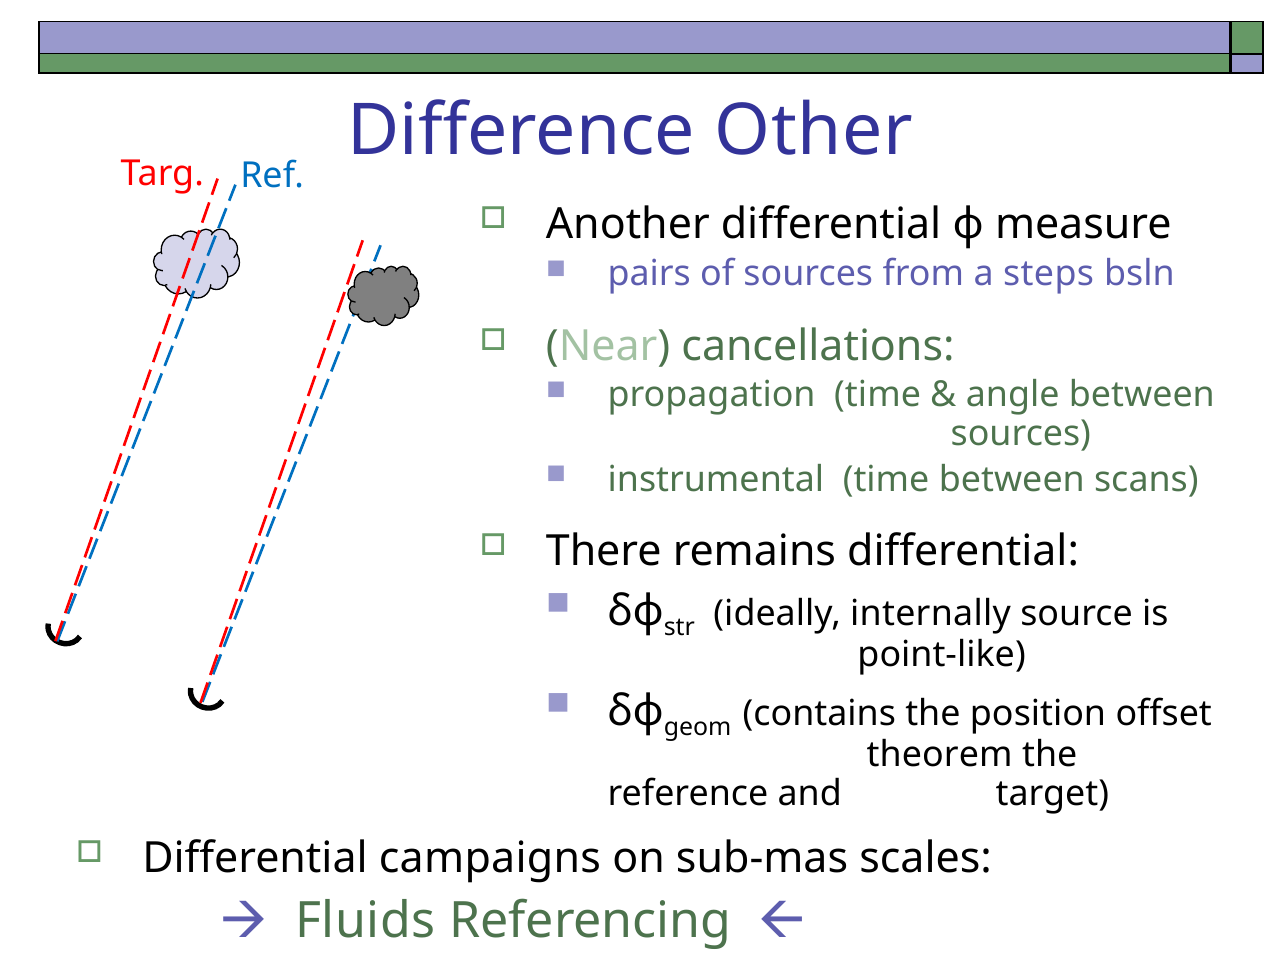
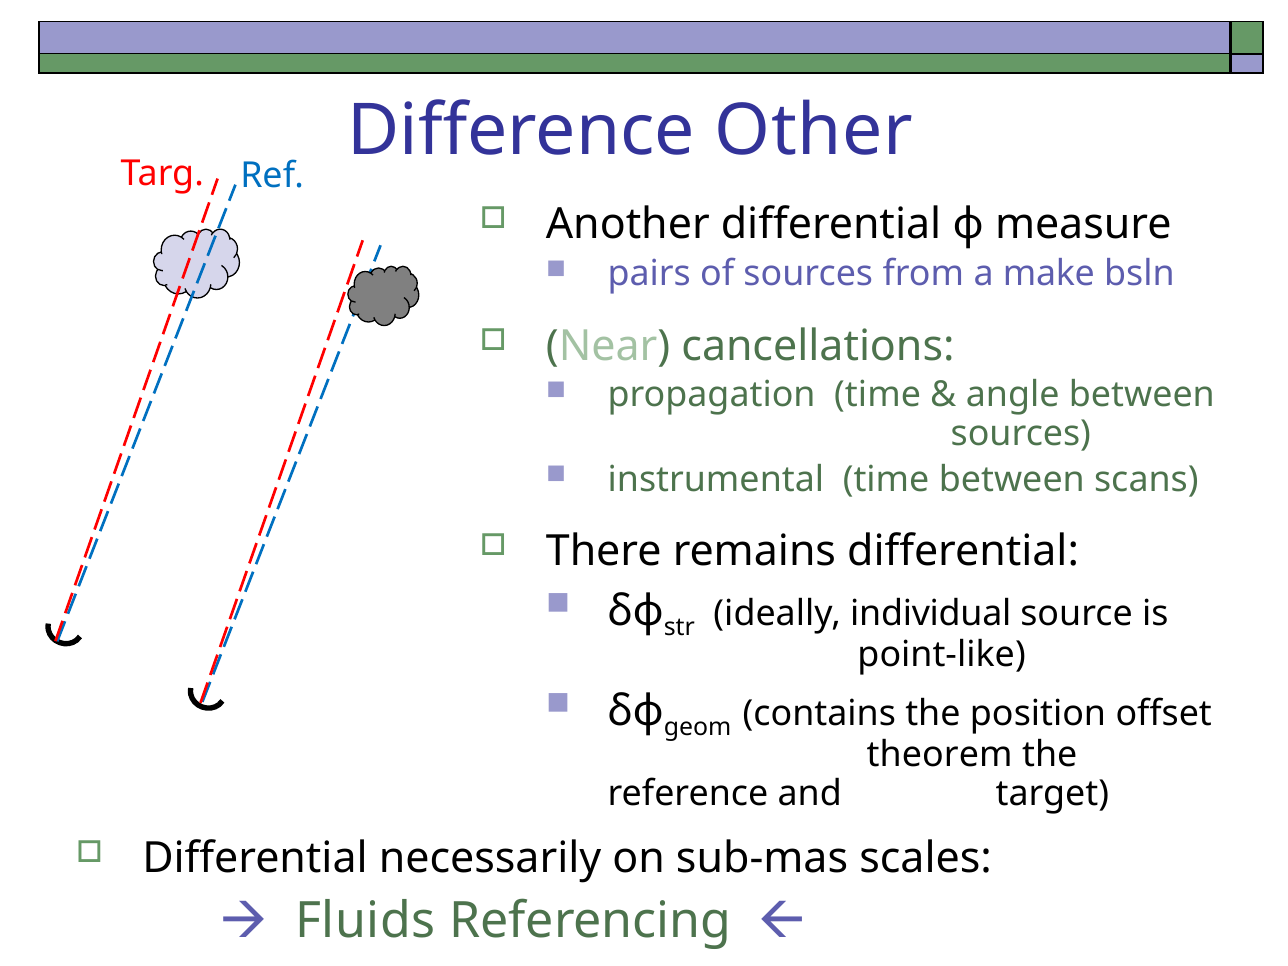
steps: steps -> make (1049, 274)
internally: internally -> individual (931, 613)
campaigns: campaigns -> necessarily (490, 859)
